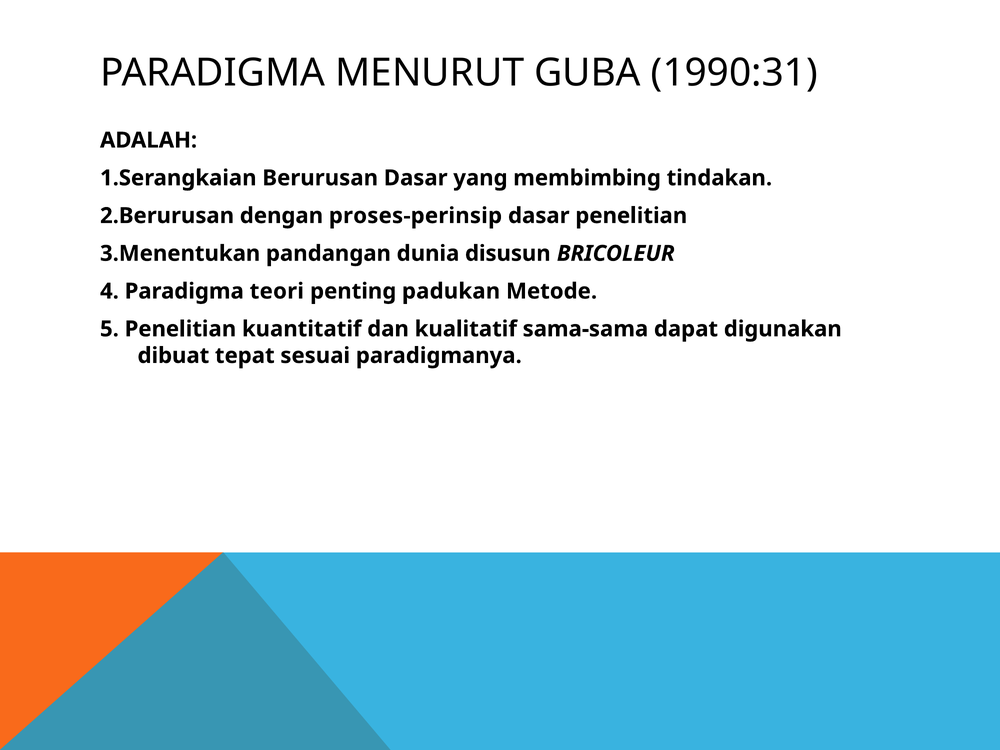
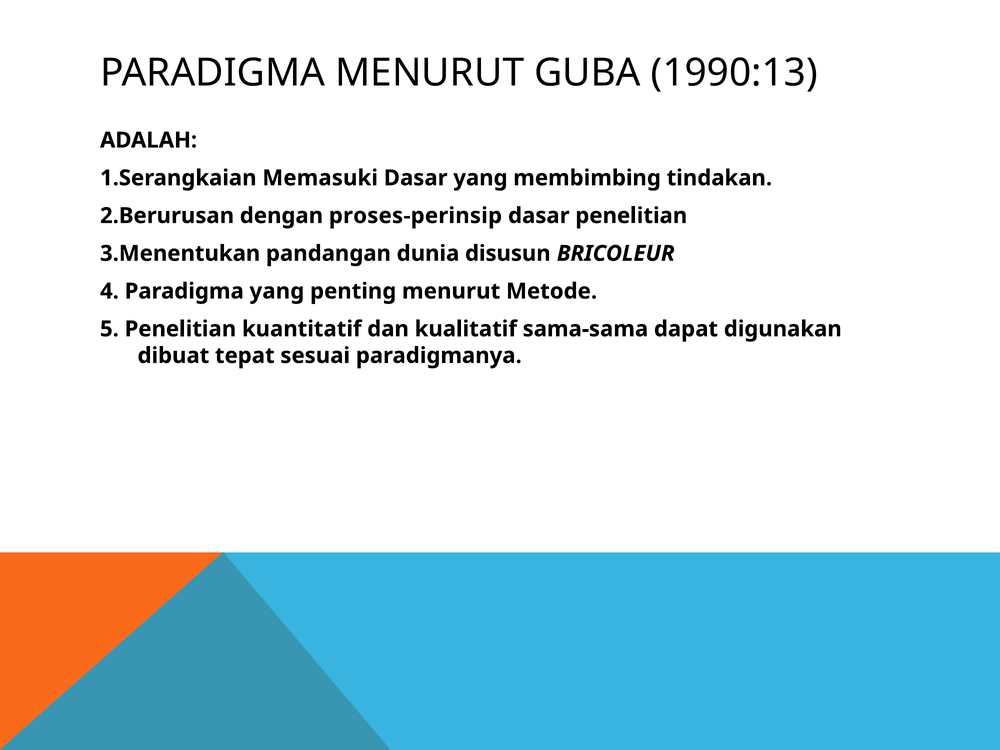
1990:31: 1990:31 -> 1990:13 (734, 73)
Berurusan: Berurusan -> Memasuki (320, 178)
Paradigma teori: teori -> yang (277, 291)
penting padukan: padukan -> menurut (451, 291)
